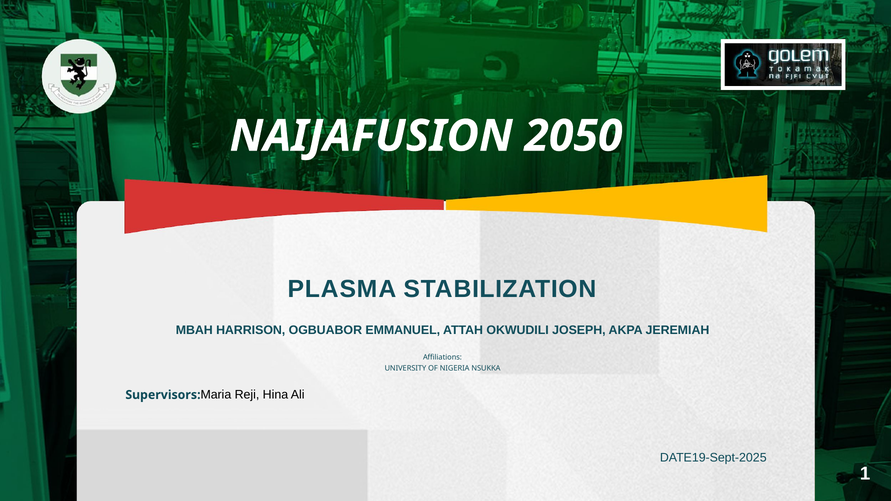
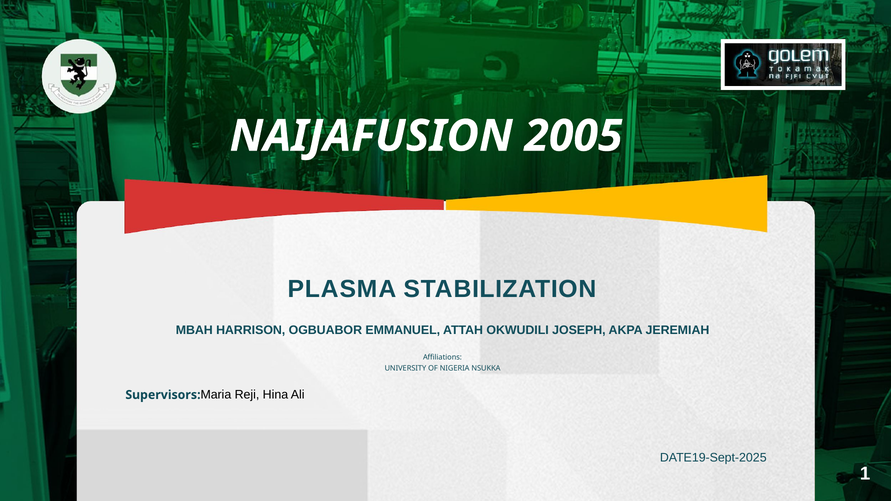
2050: 2050 -> 2005 (573, 136)
